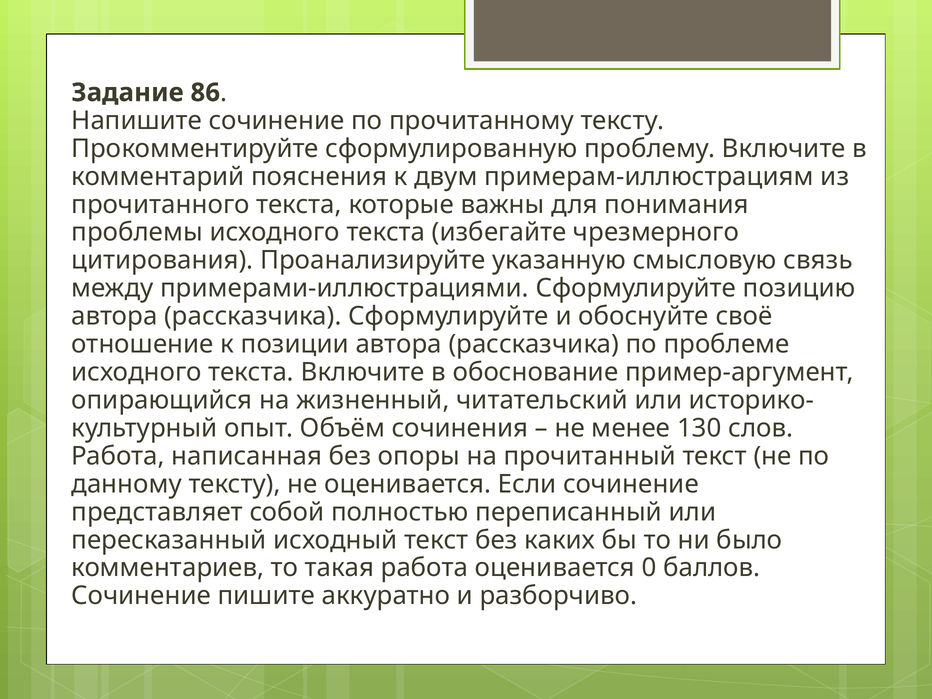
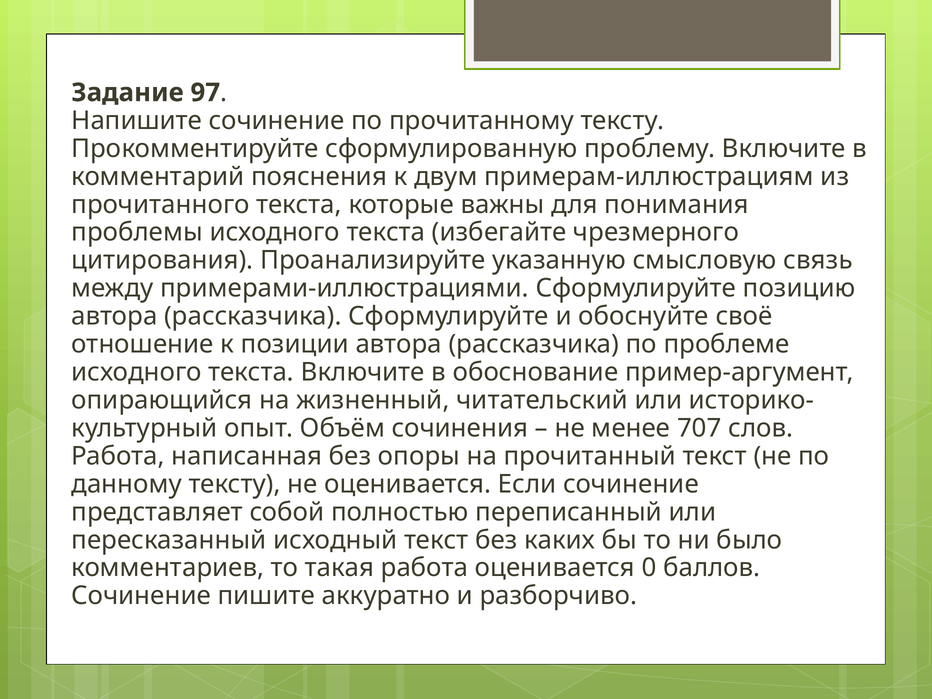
86: 86 -> 97 (205, 93)
130: 130 -> 707 (699, 428)
